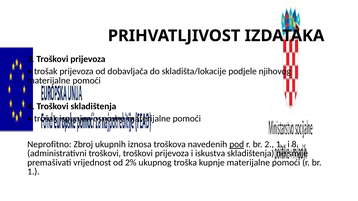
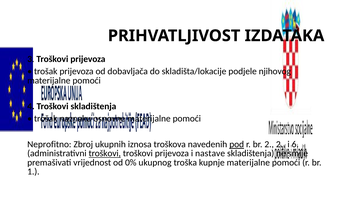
ispunjen: ispunjen -> naznaku (75, 119)
2 1: 1 -> 2 (281, 145)
8: 8 -> 6 (295, 145)
troškovi underline: none -> present (105, 154)
iskustva: iskustva -> nastave (210, 154)
2%: 2% -> 0% (131, 163)
